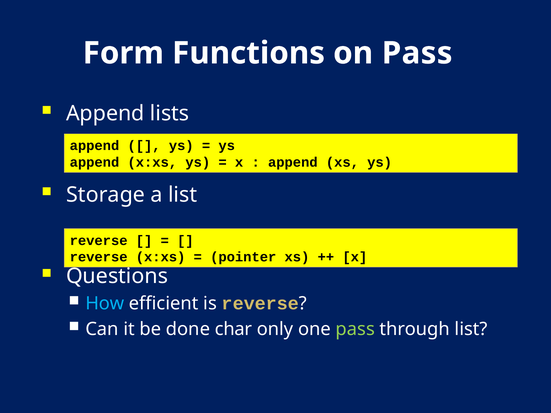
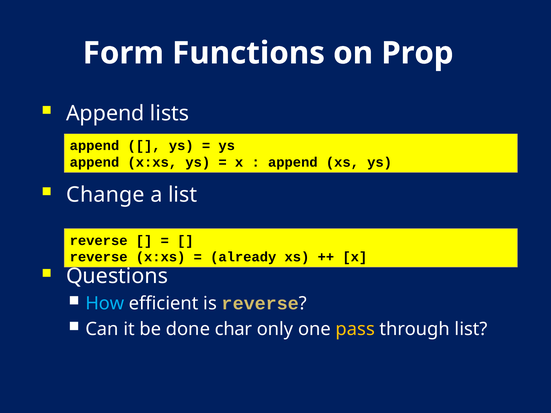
on Pass: Pass -> Prop (417, 53)
Storage: Storage -> Change (105, 195)
pointer: pointer -> already (243, 257)
pass colour: light green -> yellow (355, 329)
